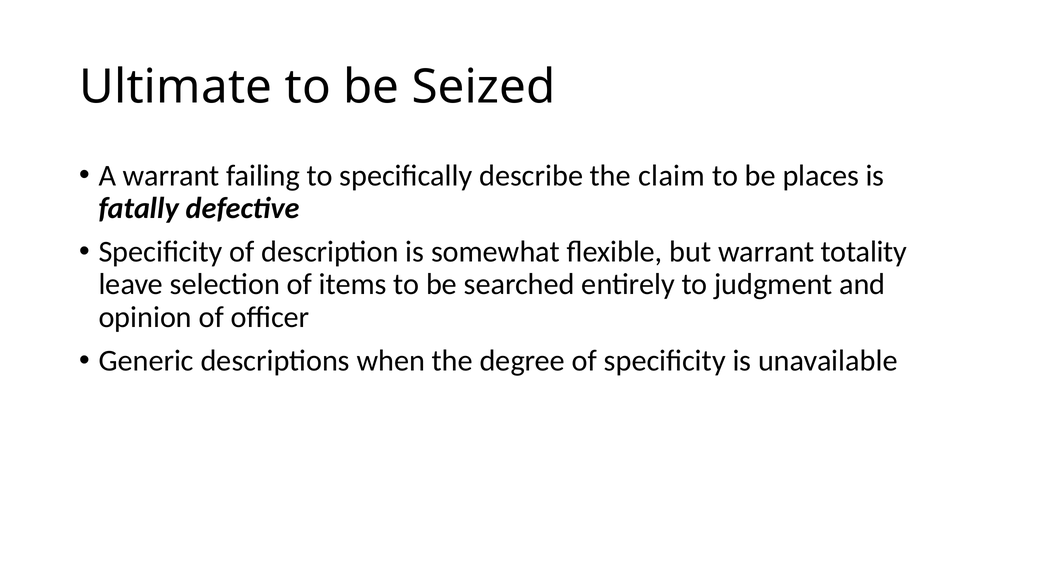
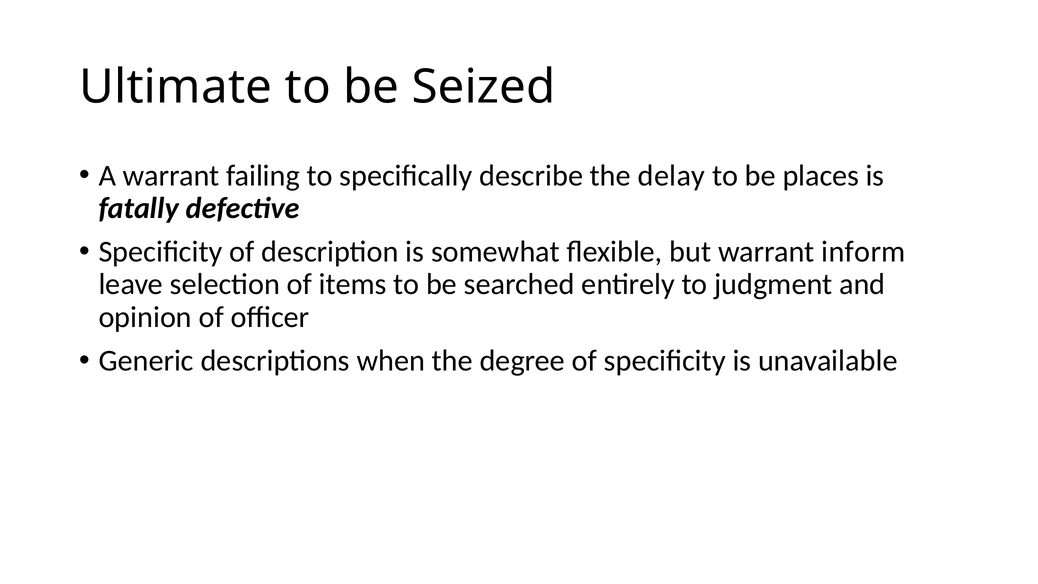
claim: claim -> delay (671, 175)
totality: totality -> inform (863, 252)
